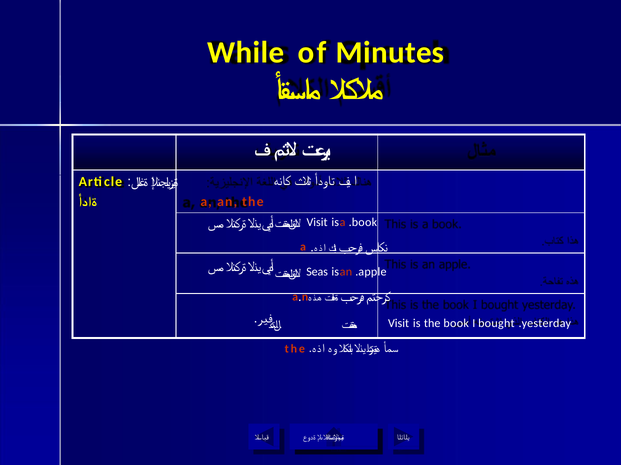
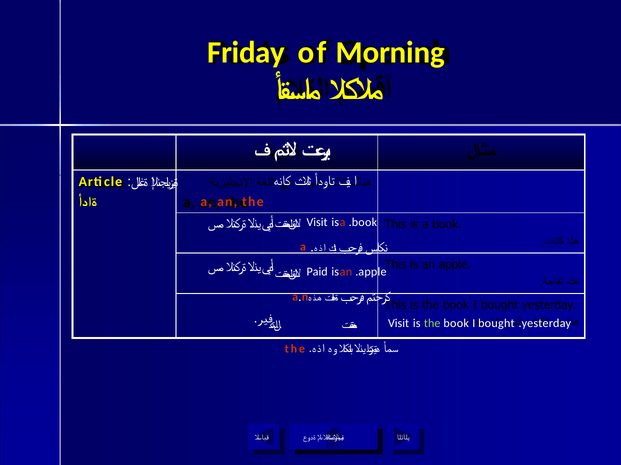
While: While -> Friday (246, 52)
Minutes: Minutes -> Morning (390, 52)
Seas: Seas -> Paid (317, 272)
the colour: white -> light green (432, 324)
